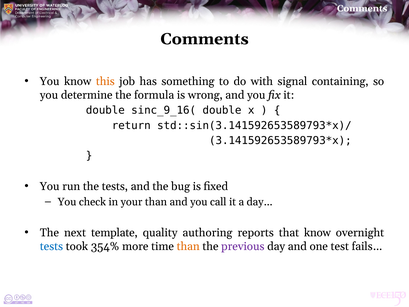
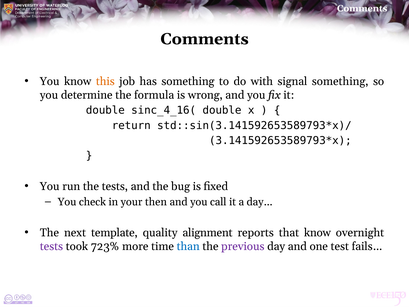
signal containing: containing -> something (340, 81)
sinc_9_16(: sinc_9_16( -> sinc_4_16( (164, 110)
your than: than -> then (156, 202)
authoring: authoring -> alignment (208, 232)
tests colour: blue -> purple (51, 246)
354%: 354% -> 723% (105, 246)
than colour: orange -> blue (188, 246)
